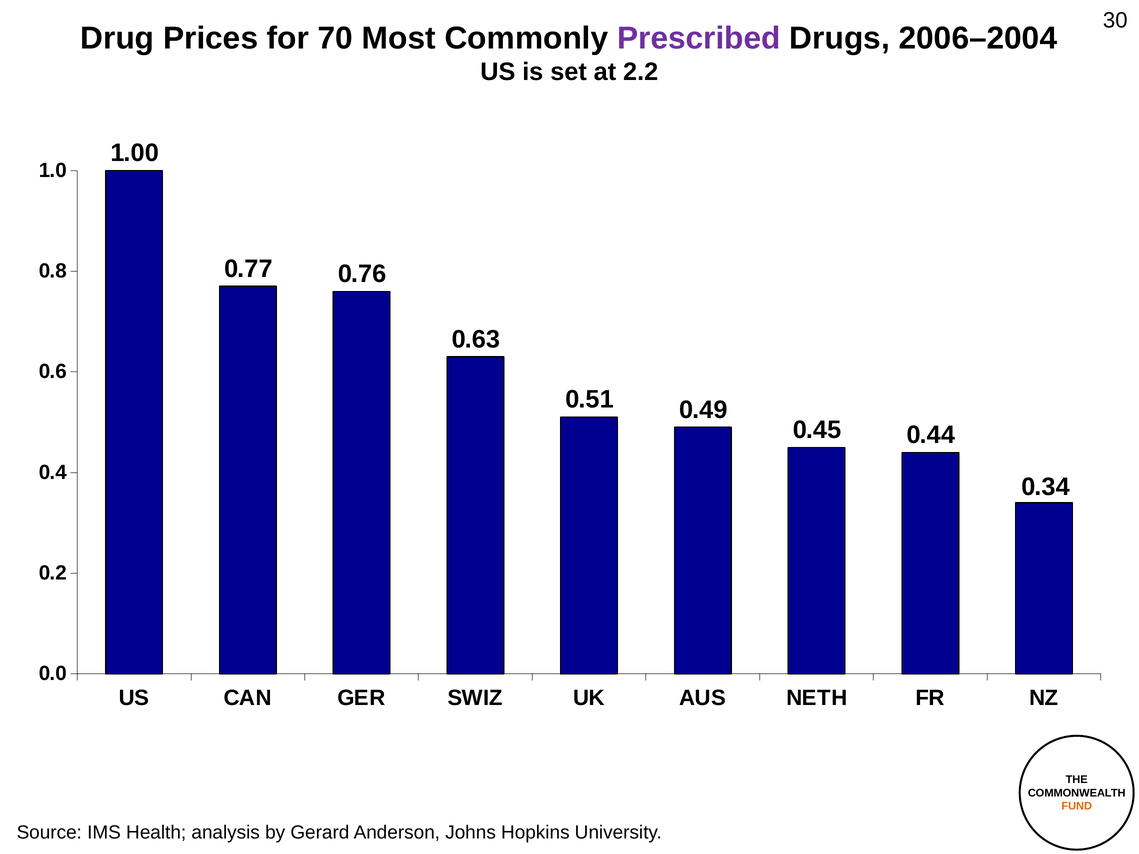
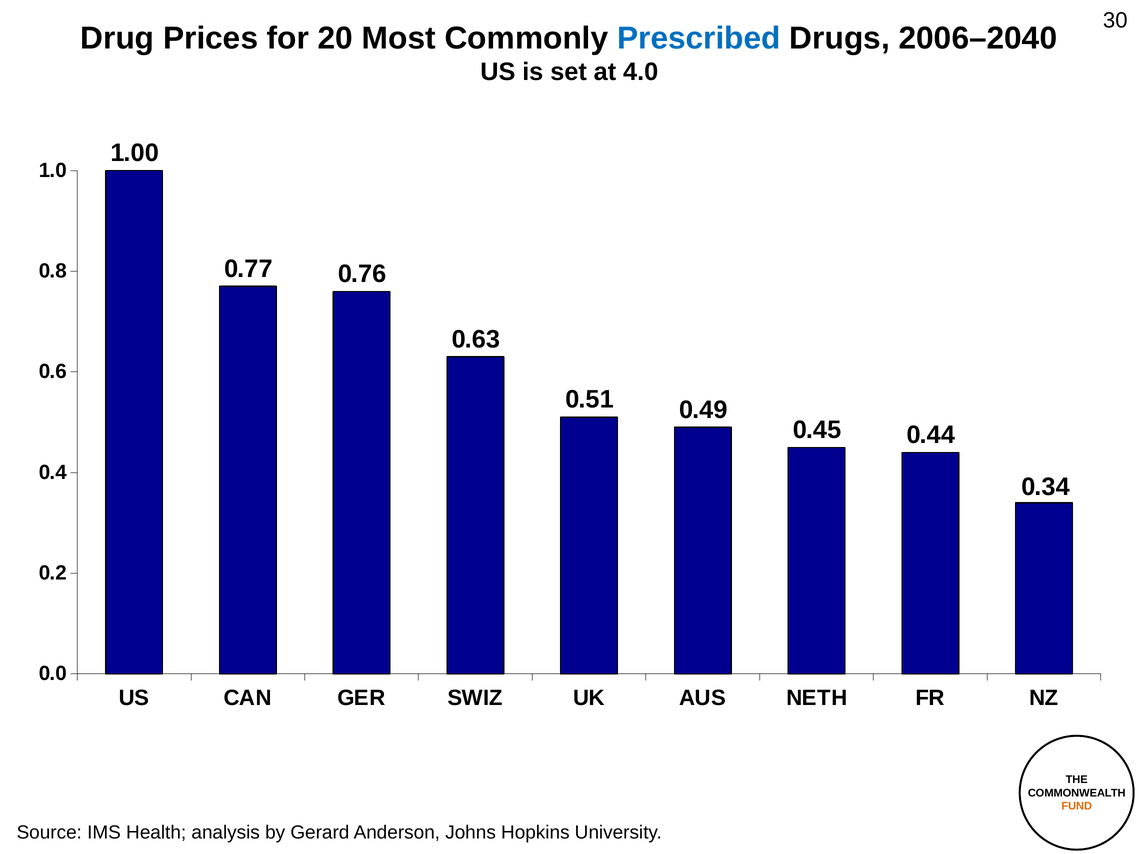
70: 70 -> 20 (335, 38)
Prescribed colour: purple -> blue (699, 38)
2006–2004: 2006–2004 -> 2006–2040 (978, 38)
2.2: 2.2 -> 4.0 (641, 72)
